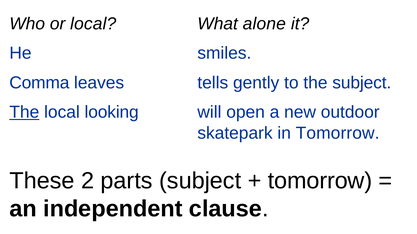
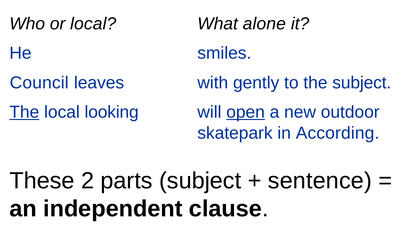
Comma: Comma -> Council (39, 83)
tells: tells -> with (213, 83)
open underline: none -> present (246, 112)
in Tomorrow: Tomorrow -> According (338, 133)
tomorrow: tomorrow -> sentence (320, 181)
